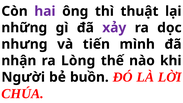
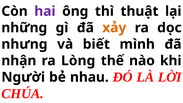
xảy colour: purple -> orange (114, 28)
tiến: tiến -> biết (96, 44)
buồn: buồn -> nhau (89, 77)
